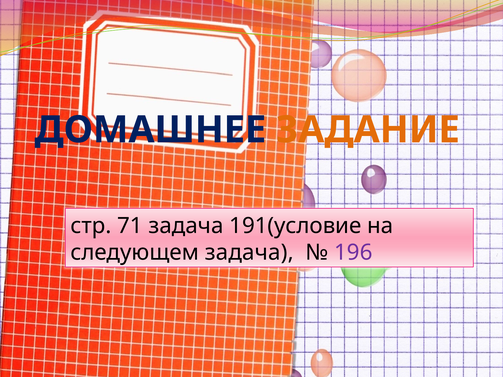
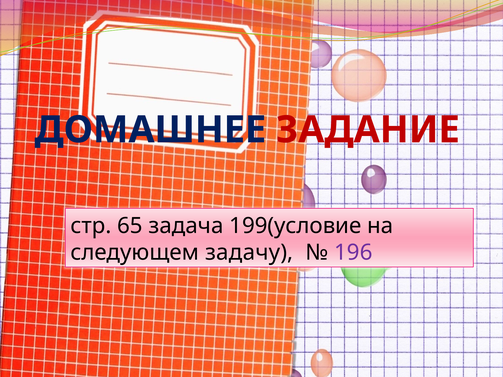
ЗАДАНИЕ colour: orange -> red (368, 130)
71: 71 -> 65 (130, 226)
191(условие: 191(условие -> 199(условие (295, 226)
следующем задача: задача -> задачу (249, 253)
